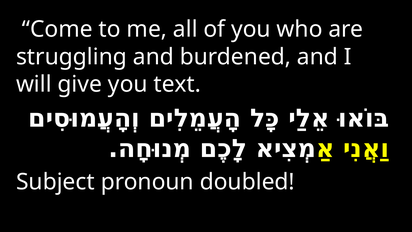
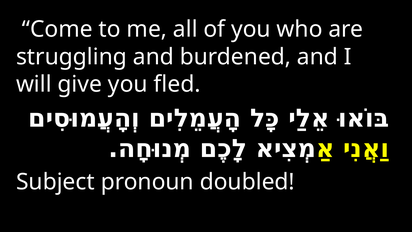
text: text -> fled (177, 84)
